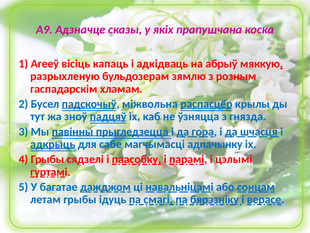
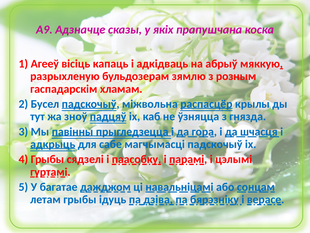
магчымасці адпачынку: адпачынку -> падскочыў (215, 144)
смагі: смагі -> дзіва (158, 199)
